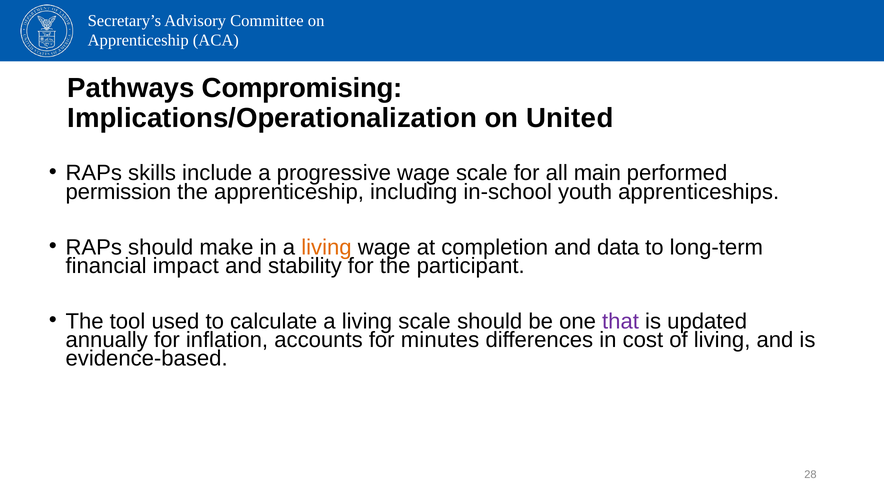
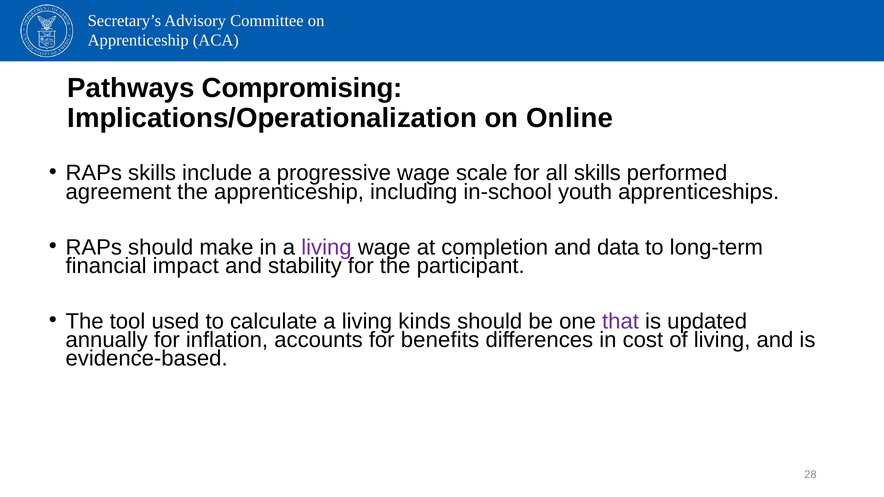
United: United -> Online (570, 118)
all main: main -> skills (597, 173)
permission: permission -> agreement (118, 192)
living colour: orange -> purple (326, 247)
living scale: scale -> kinds (425, 321)
minutes: minutes -> benefits (440, 340)
